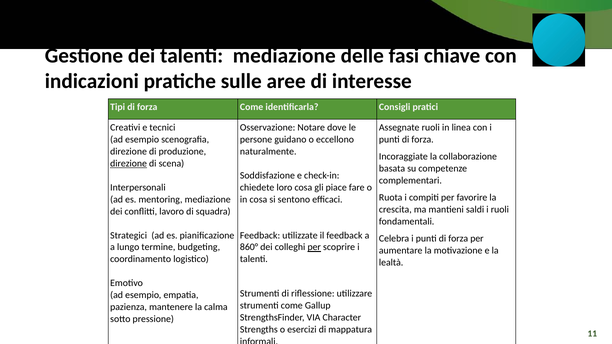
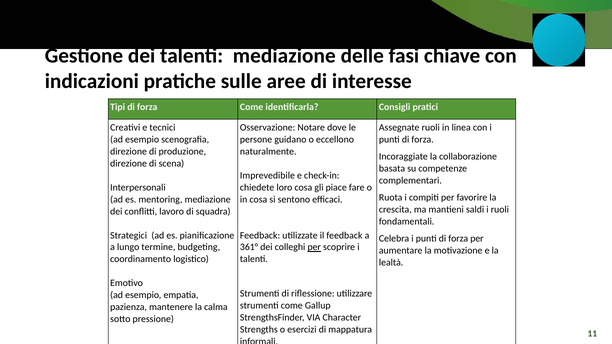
direzione underline: present -> none (129, 164)
Soddisfazione: Soddisfazione -> Imprevedibile (267, 176)
860°: 860° -> 361° (249, 247)
